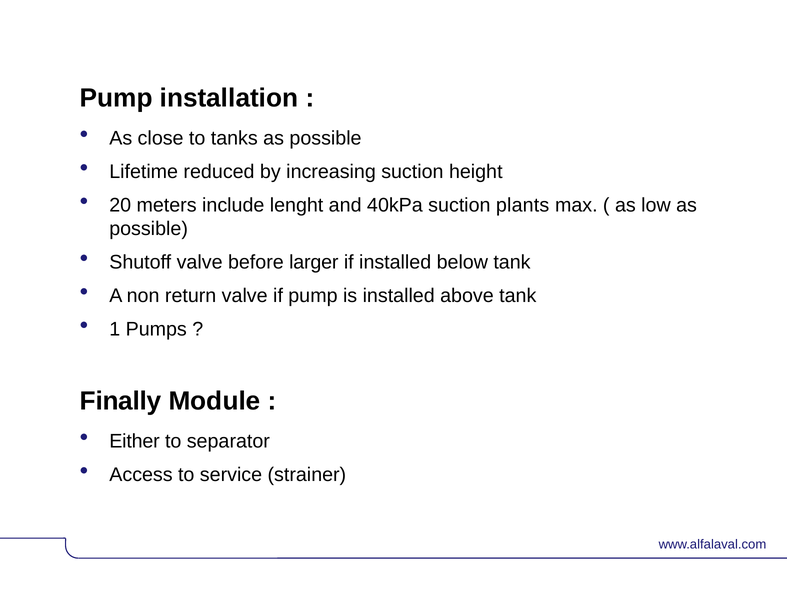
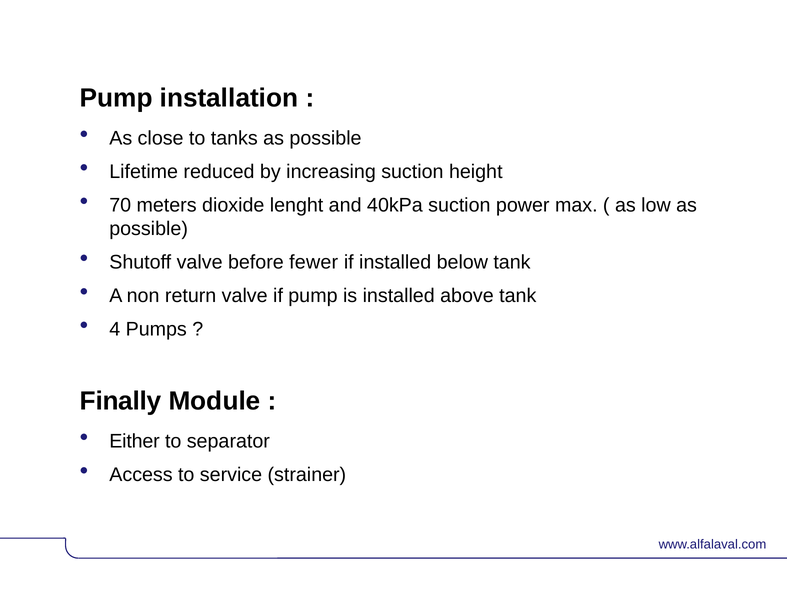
20: 20 -> 70 (120, 205)
include: include -> dioxide (233, 205)
plants: plants -> power (523, 205)
larger: larger -> fewer (314, 262)
1: 1 -> 4 (115, 329)
